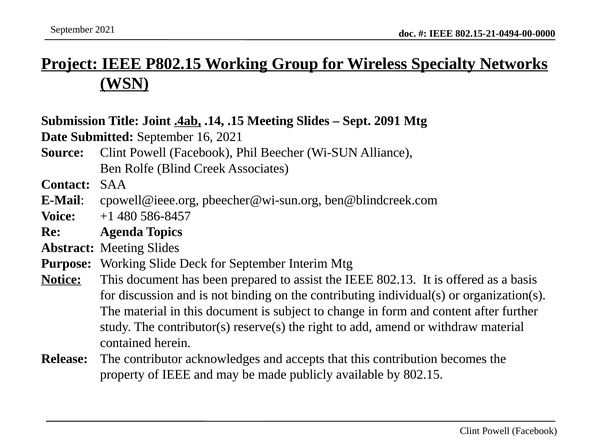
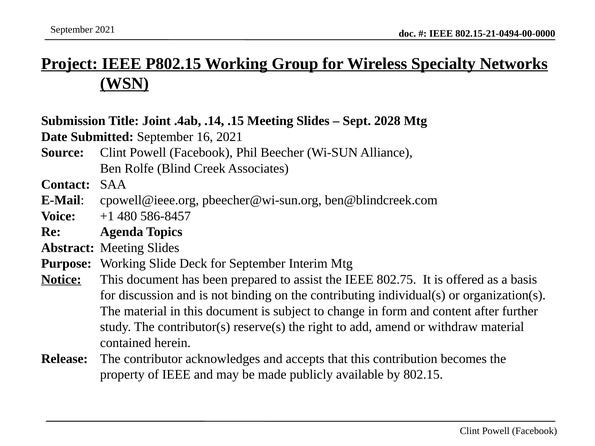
.4ab underline: present -> none (188, 121)
2091: 2091 -> 2028 (387, 121)
802.13: 802.13 -> 802.75 (397, 280)
